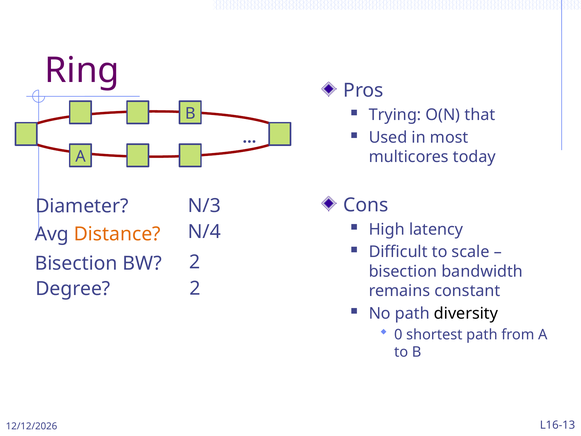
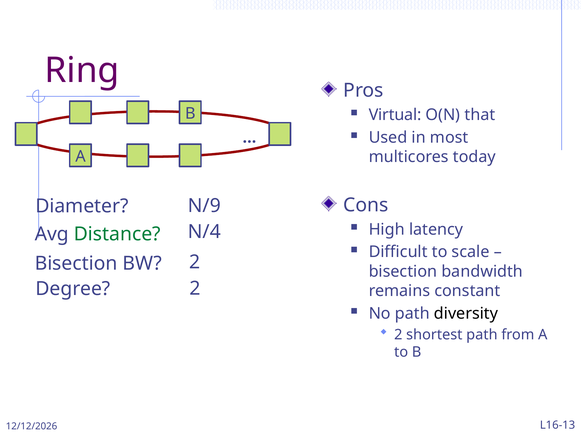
Trying: Trying -> Virtual (395, 115)
N/3: N/3 -> N/9 (204, 206)
Distance colour: orange -> green (117, 234)
0: 0 -> 2 (398, 334)
